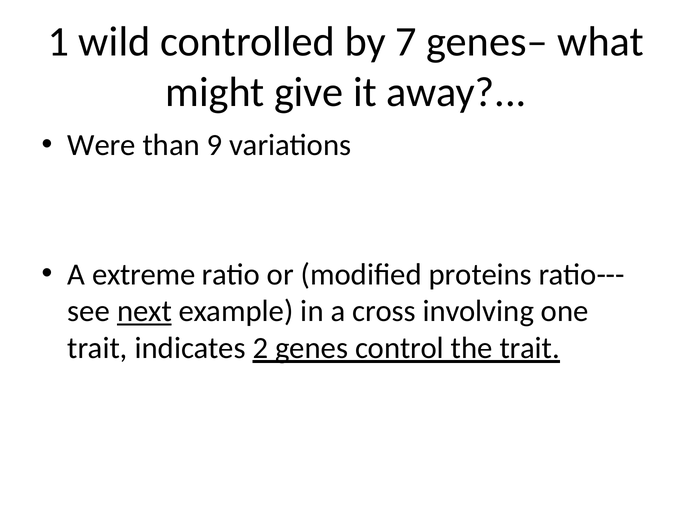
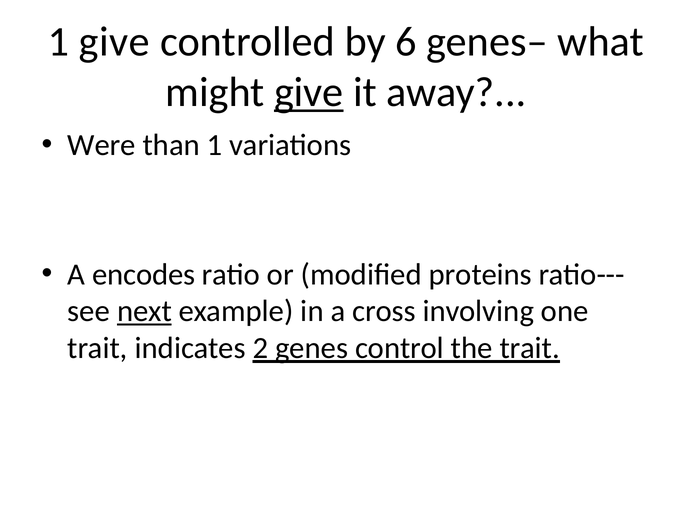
1 wild: wild -> give (114, 42)
7: 7 -> 6 (406, 42)
give underline: none -> present (309, 92)
than 9: 9 -> 1 (215, 145)
extreme: extreme -> encodes (144, 274)
